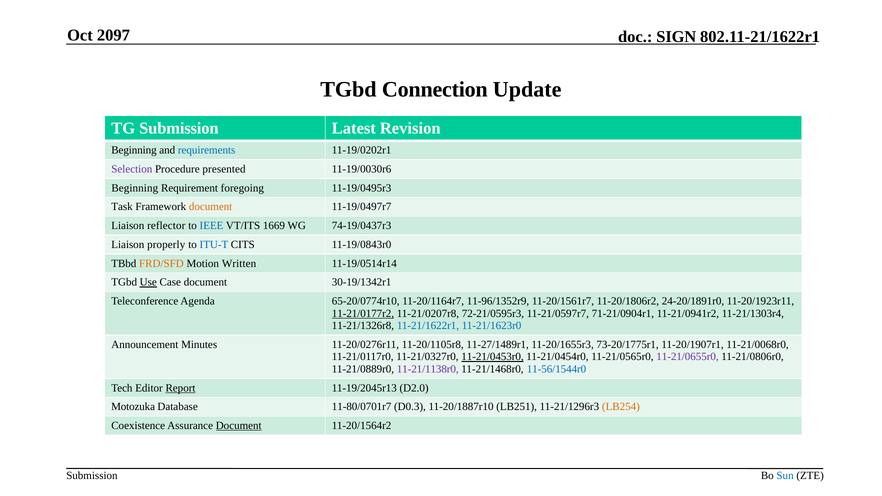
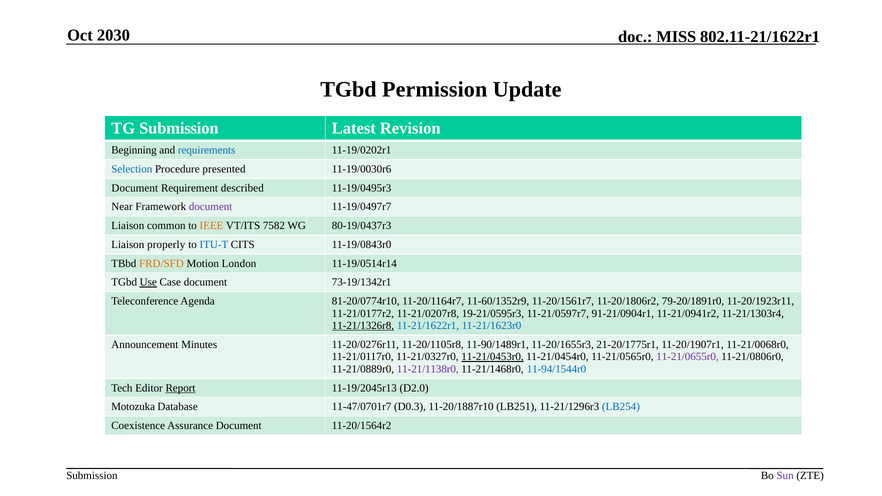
2097: 2097 -> 2030 (113, 35)
SIGN: SIGN -> MISS (676, 37)
Connection: Connection -> Permission (435, 90)
Selection colour: purple -> blue (132, 169)
Beginning: Beginning -> Document (135, 188)
foregoing: foregoing -> described (242, 188)
Task: Task -> Near (122, 207)
document colour: orange -> purple (211, 207)
reflector: reflector -> common (166, 226)
IEEE colour: blue -> orange (212, 226)
1669: 1669 -> 7582 (274, 226)
74-19/0437r3: 74-19/0437r3 -> 80-19/0437r3 (362, 226)
Written: Written -> London (239, 263)
30-19/1342r1: 30-19/1342r1 -> 73-19/1342r1 (362, 282)
65-20/0774r10: 65-20/0774r10 -> 81-20/0774r10 (366, 301)
11-96/1352r9: 11-96/1352r9 -> 11-60/1352r9 (498, 301)
24-20/1891r0: 24-20/1891r0 -> 79-20/1891r0 (693, 301)
11-21/0177r2 underline: present -> none (363, 313)
72-21/0595r3: 72-21/0595r3 -> 19-21/0595r3 (493, 313)
71-21/0904r1: 71-21/0904r1 -> 91-21/0904r1 (623, 313)
11-21/1326r8 underline: none -> present (363, 326)
11-27/1489r1: 11-27/1489r1 -> 11-90/1489r1 (498, 345)
73-20/1775r1: 73-20/1775r1 -> 21-20/1775r1 (628, 345)
11-56/1544r0: 11-56/1544r0 -> 11-94/1544r0 (557, 369)
11-80/0701r7: 11-80/0701r7 -> 11-47/0701r7 (362, 407)
LB254 colour: orange -> blue (621, 407)
Document underline: present -> none (239, 426)
Sun colour: blue -> purple (785, 476)
